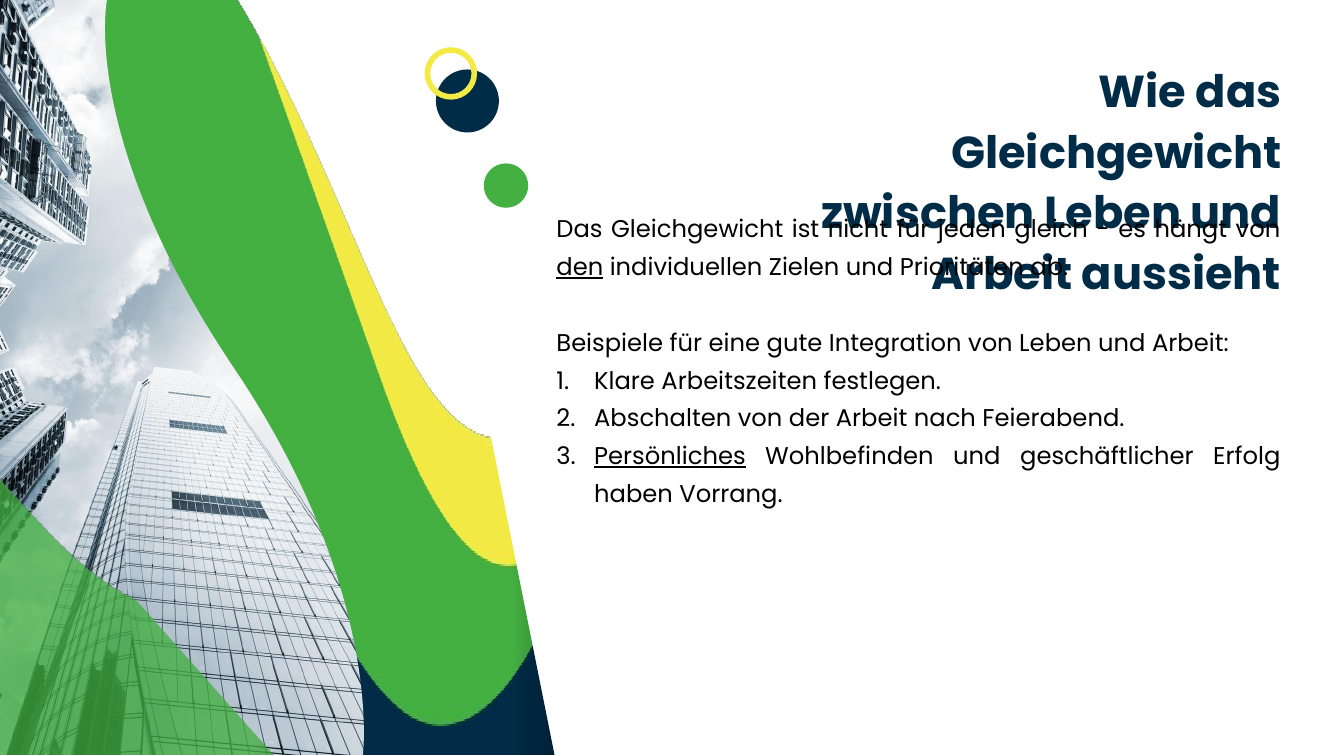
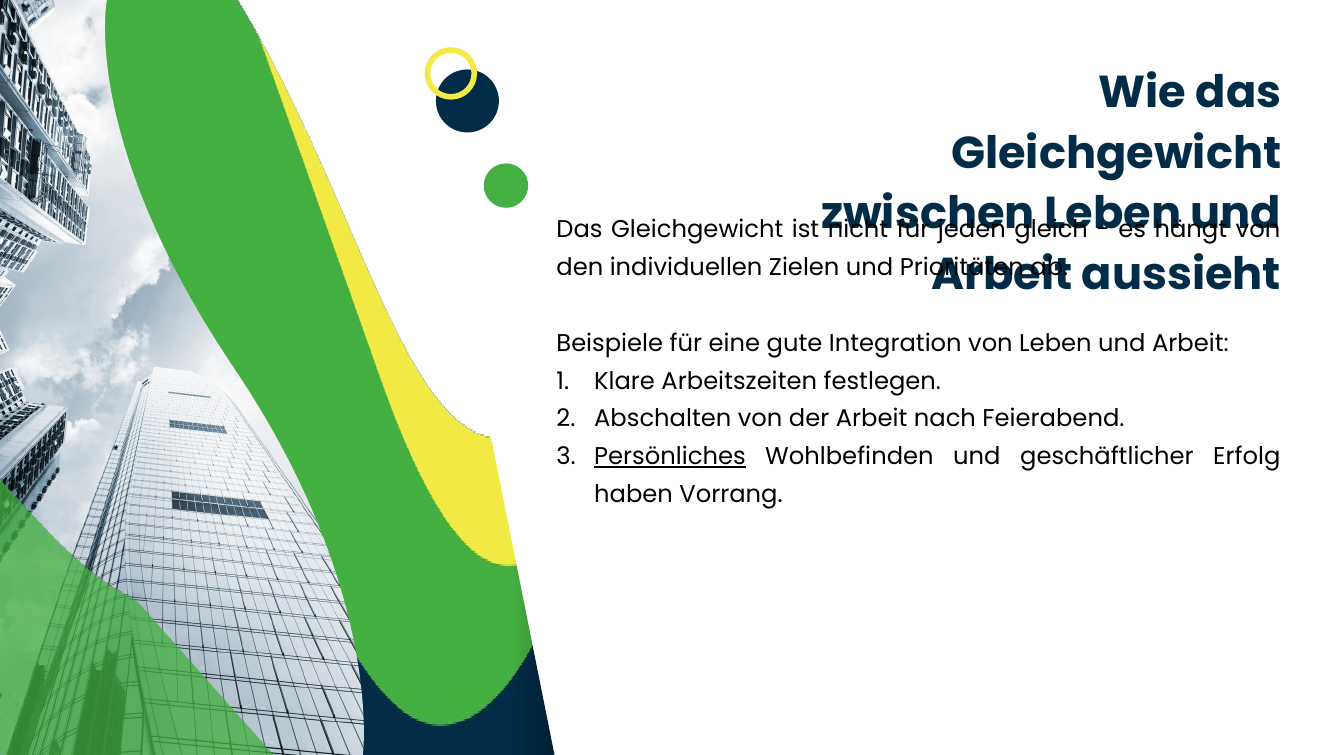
den underline: present -> none (580, 268)
